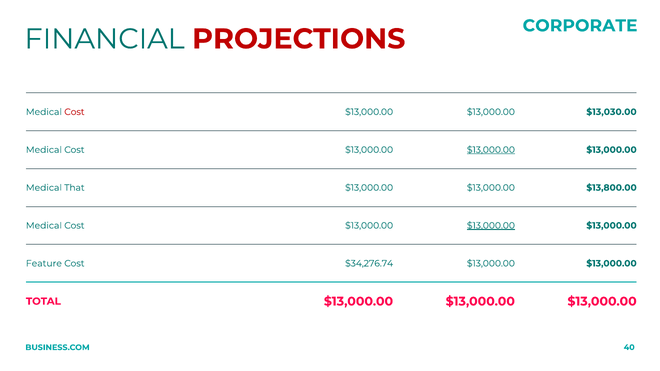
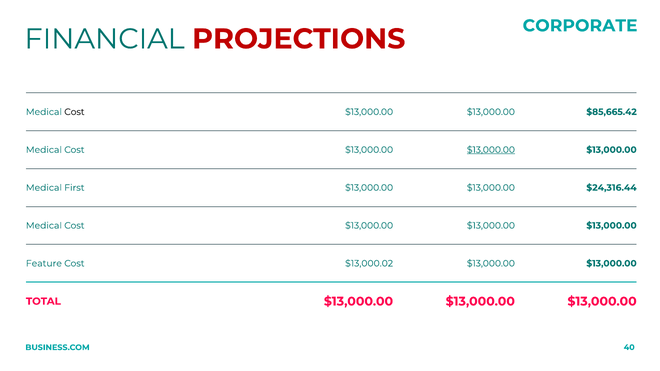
Cost colour: red -> black (74, 112)
$13,030.00: $13,030.00 -> $85,665.42 (612, 112)
That: That -> First (74, 188)
$13,800.00: $13,800.00 -> $24,316.44 (611, 188)
$13,000.00 underline: present -> none (491, 226)
$34,276.74: $34,276.74 -> $13,000.02 (369, 264)
